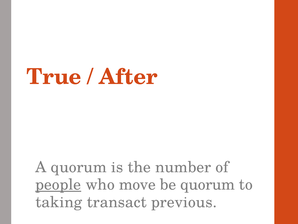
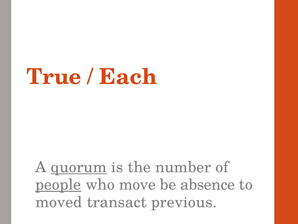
After: After -> Each (128, 77)
quorum underline: none -> present (79, 167)
be quorum: quorum -> absence (208, 184)
taking: taking -> moved (59, 202)
